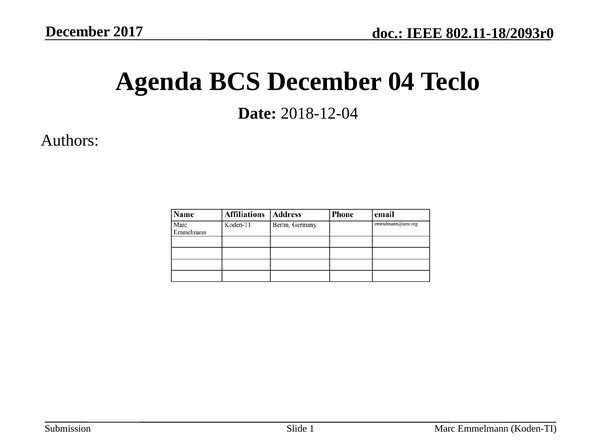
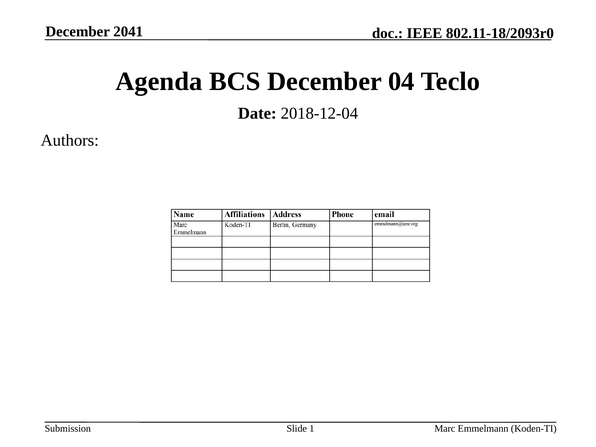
2017: 2017 -> 2041 (128, 32)
